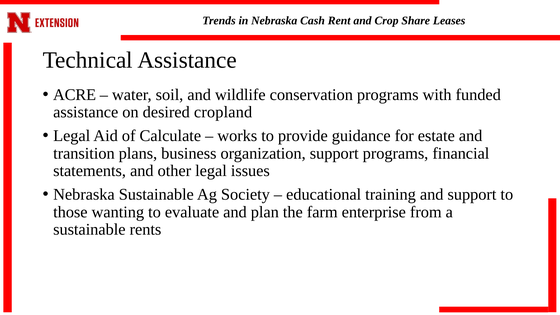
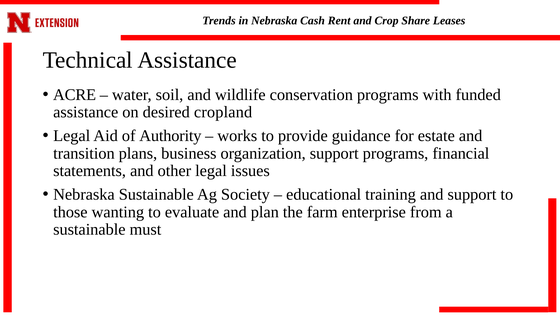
Calculate: Calculate -> Authority (170, 136)
rents: rents -> must (145, 230)
